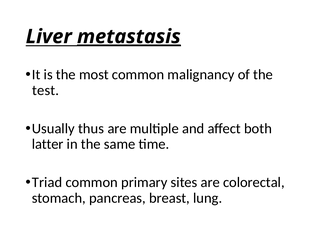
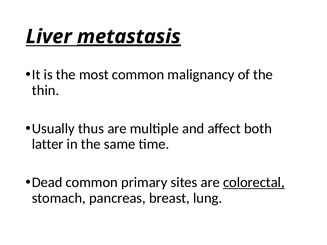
test: test -> thin (46, 90)
Triad: Triad -> Dead (47, 183)
colorectal underline: none -> present (254, 183)
